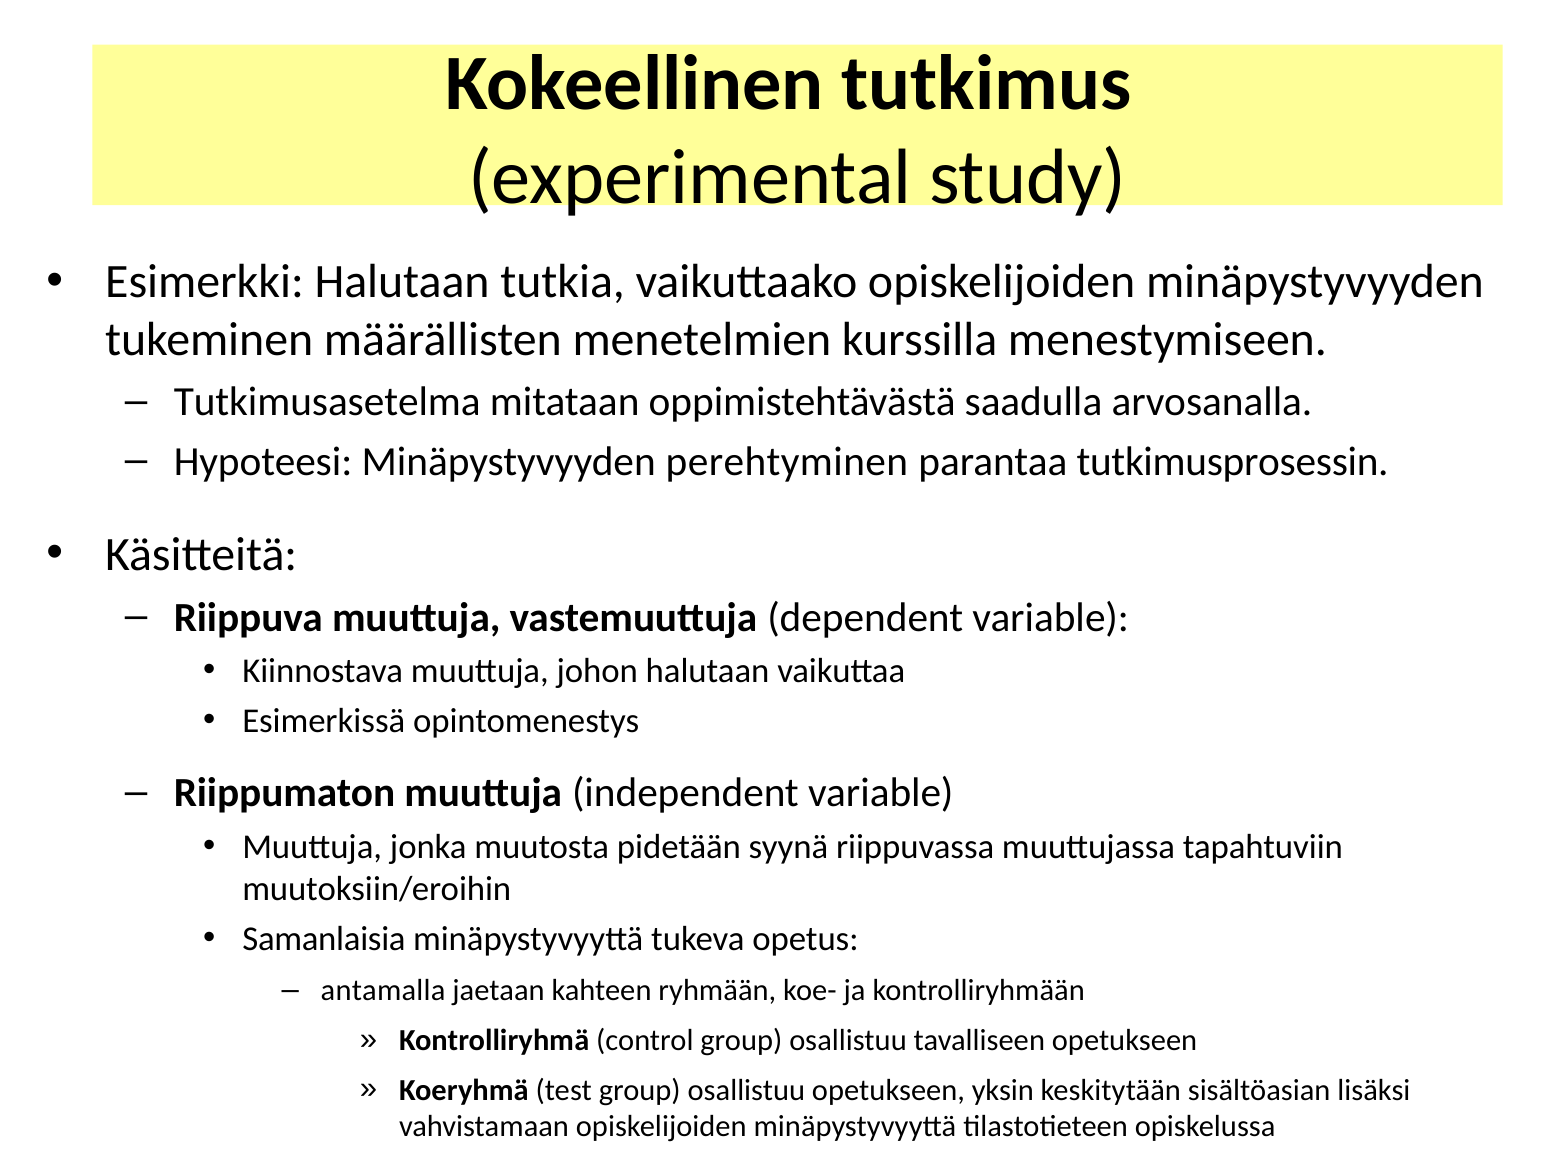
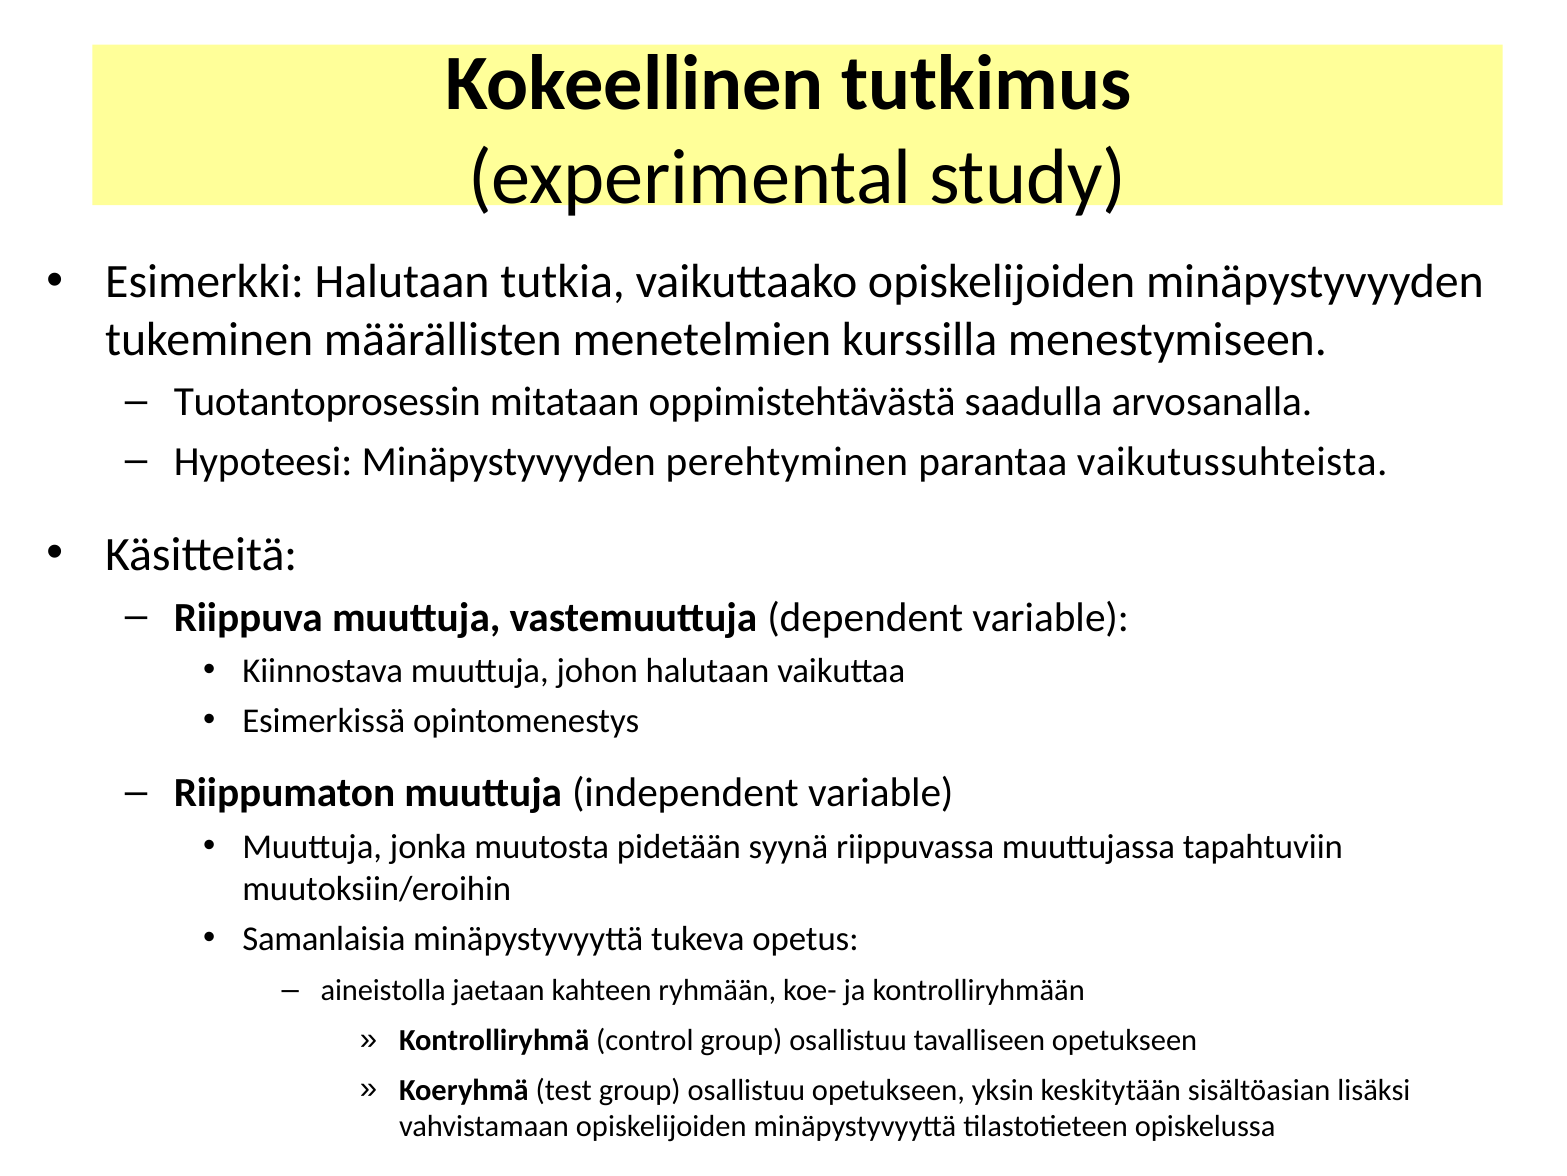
Tutkimusasetelma: Tutkimusasetelma -> Tuotantoprosessin (327, 402)
tutkimusprosessin: tutkimusprosessin -> vaikutussuhteista (1232, 461)
antamalla: antamalla -> aineistolla (383, 990)
